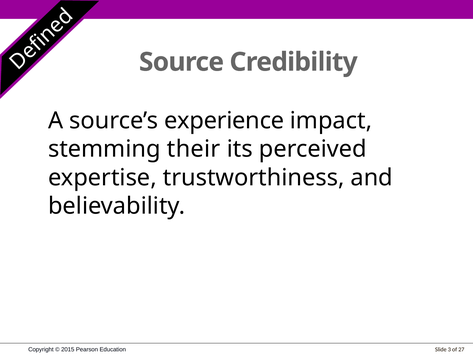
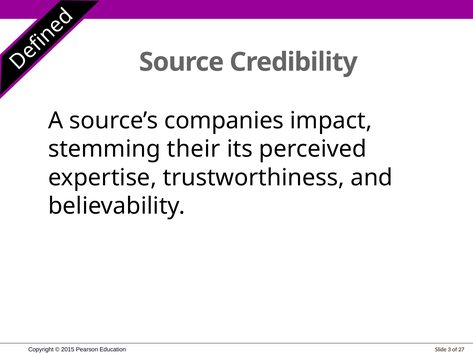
experience: experience -> companies (224, 121)
